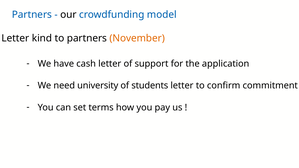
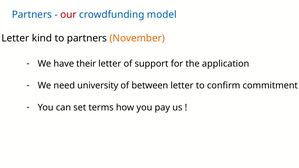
our colour: black -> red (68, 15)
cash: cash -> their (86, 64)
students: students -> between (150, 86)
